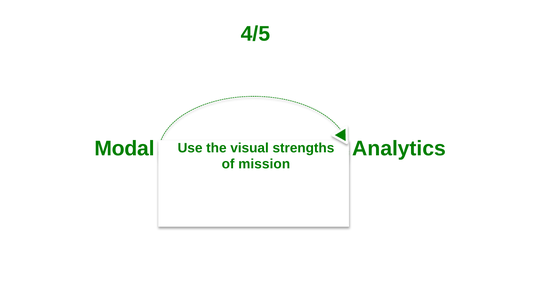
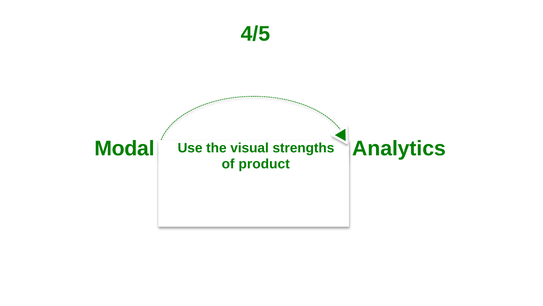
mission: mission -> product (264, 164)
